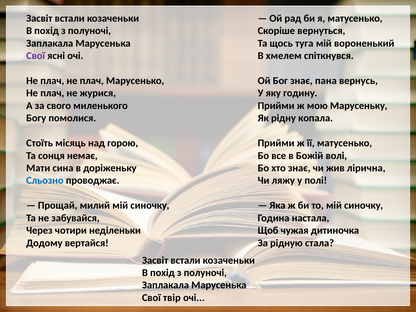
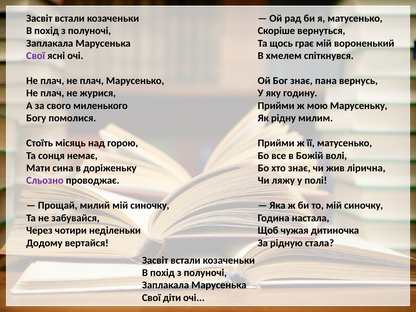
туга: туга -> грає (304, 43)
копала: копала -> милим (316, 118)
Сльозно colour: blue -> purple (45, 181)
твір: твір -> діти (172, 298)
